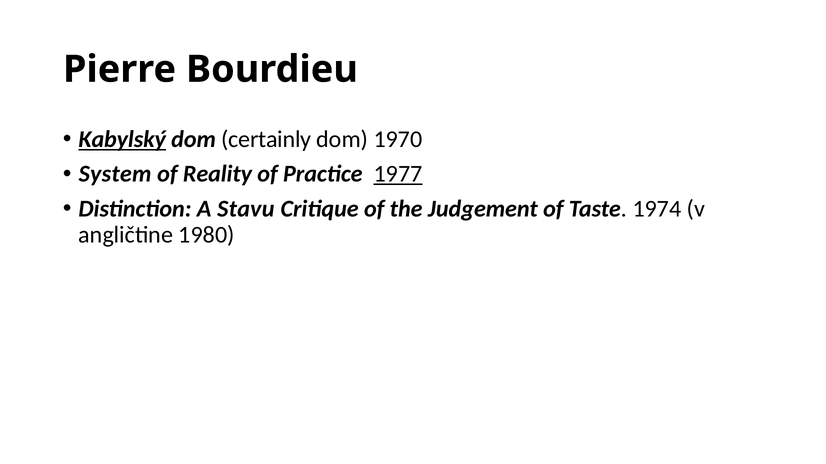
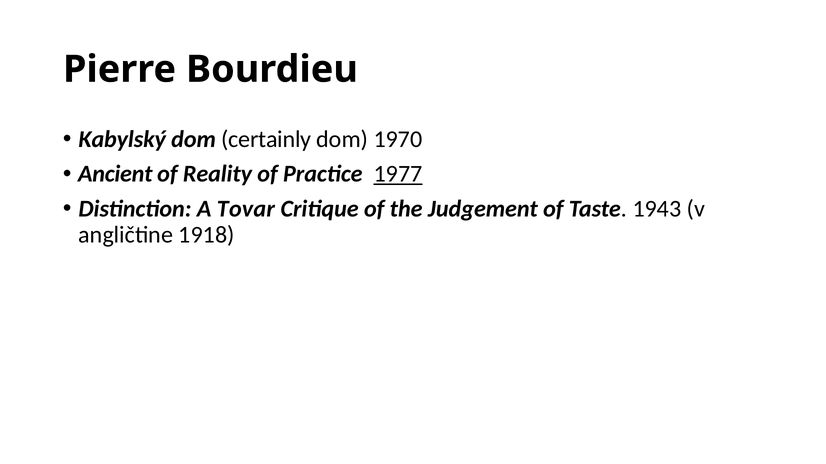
Kabylský underline: present -> none (122, 140)
System: System -> Ancient (115, 174)
Stavu: Stavu -> Tovar (246, 209)
1974: 1974 -> 1943 (657, 209)
1980: 1980 -> 1918 (206, 235)
